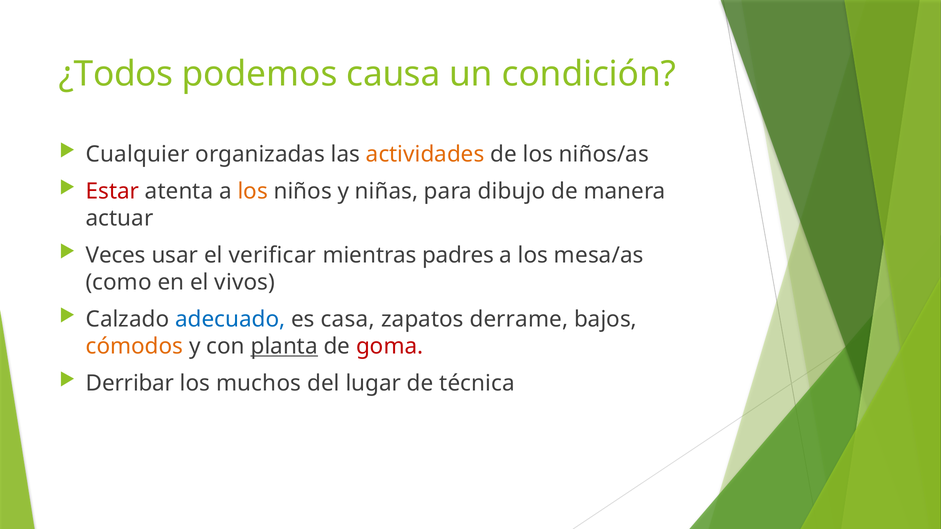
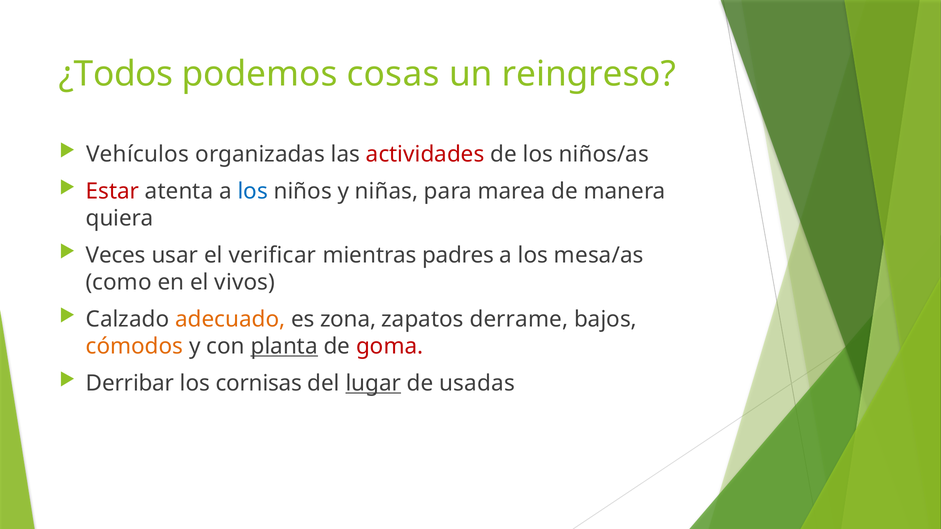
causa: causa -> cosas (393, 74)
condición: condición -> reingreso (589, 74)
Cualquier: Cualquier -> Vehículos (138, 154)
actividades colour: orange -> red (425, 154)
los colour: orange -> blue (253, 191)
dibujo: dibujo -> marea (512, 191)
actuar: actuar -> quiera (120, 218)
adecuado colour: blue -> orange (230, 319)
casa: casa -> zona (348, 319)
muchos: muchos -> cornisas (259, 383)
lugar underline: none -> present (373, 383)
técnica: técnica -> usadas (477, 383)
